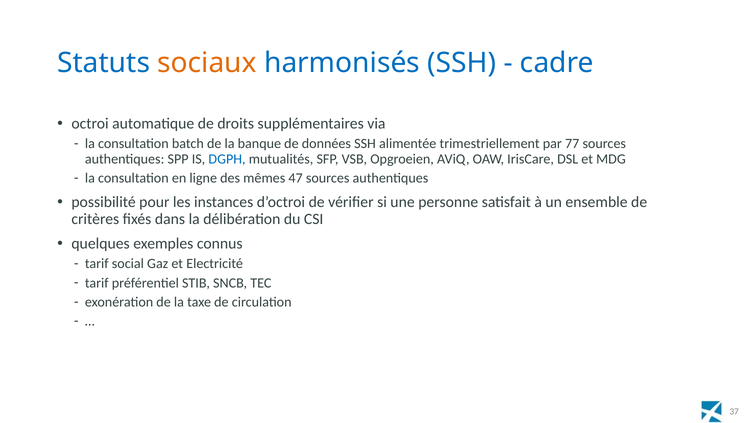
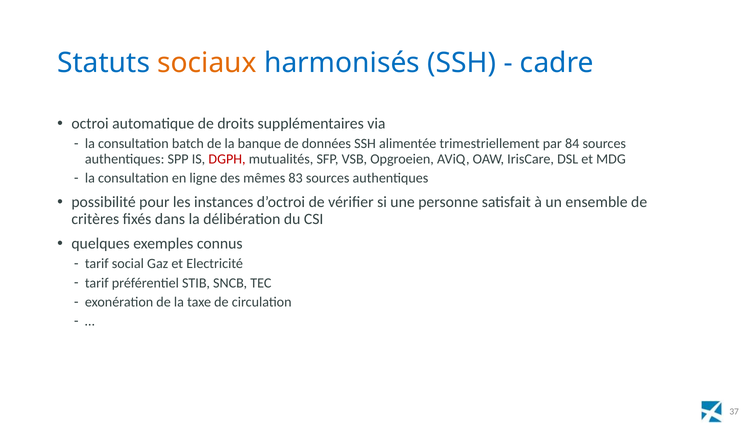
77: 77 -> 84 (572, 144)
DGPH colour: blue -> red (227, 159)
47: 47 -> 83 (296, 178)
